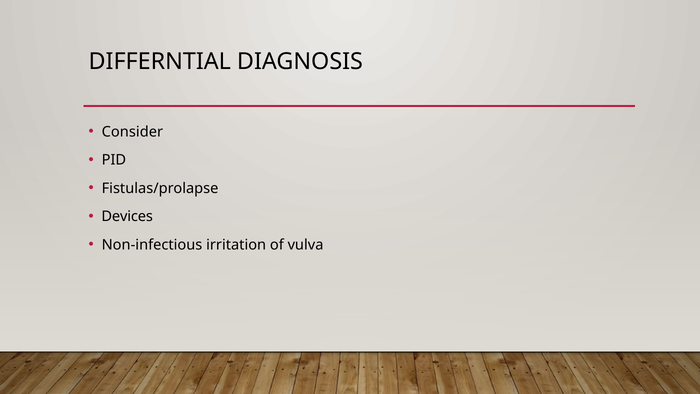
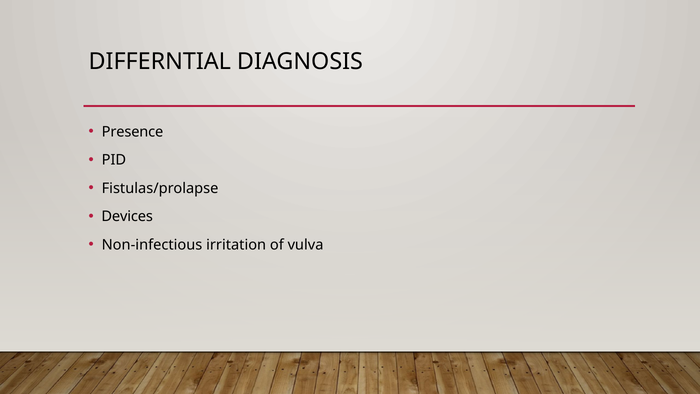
Consider: Consider -> Presence (133, 132)
